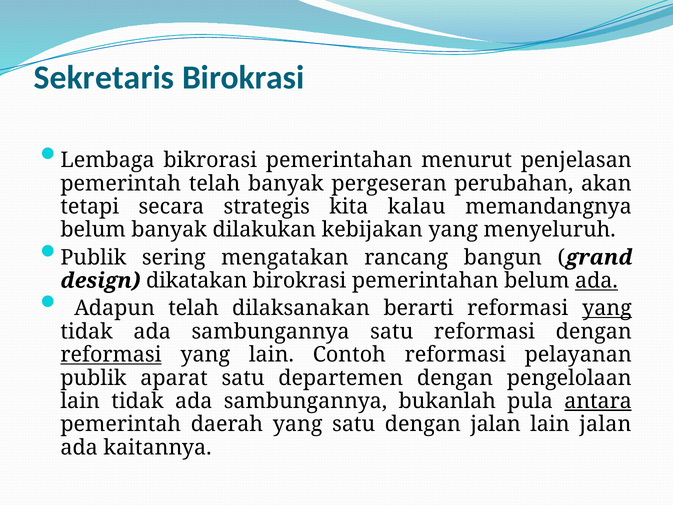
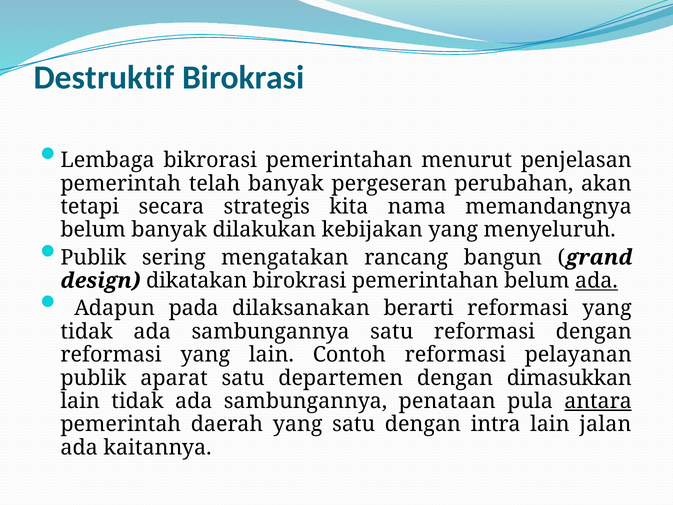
Sekretaris: Sekretaris -> Destruktif (104, 78)
kalau: kalau -> nama (417, 207)
Adapun telah: telah -> pada (194, 308)
yang underline: present -> none (607, 308)
reformasi underline: present -> none (111, 355)
pengelolaan: pengelolaan -> dimasukkan (569, 378)
bukanlah: bukanlah -> penataan (447, 401)
dengan jalan: jalan -> intra (496, 424)
